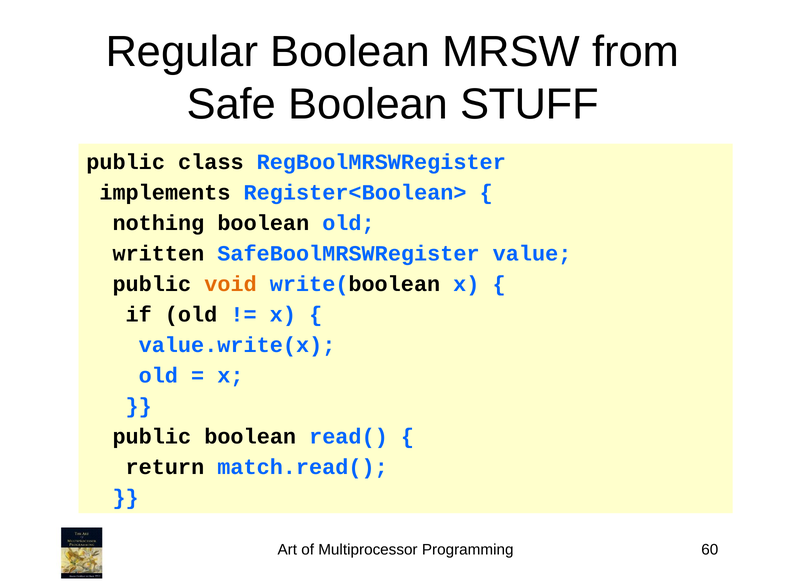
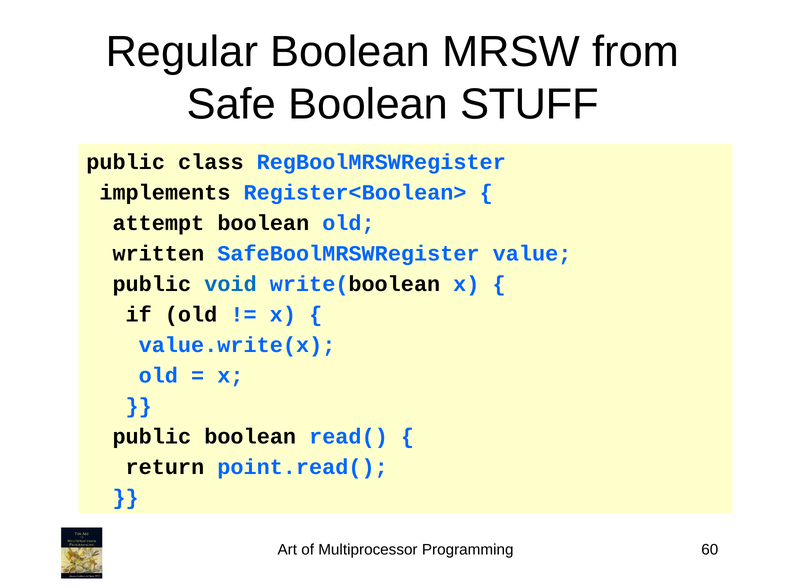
nothing: nothing -> attempt (158, 224)
void colour: orange -> blue (231, 285)
match.read(: match.read( -> point.read( (303, 468)
